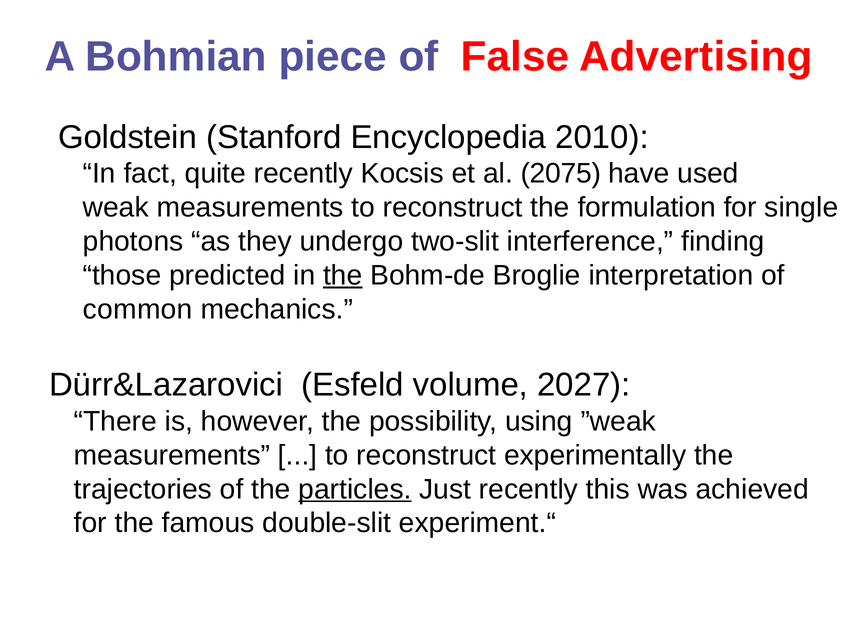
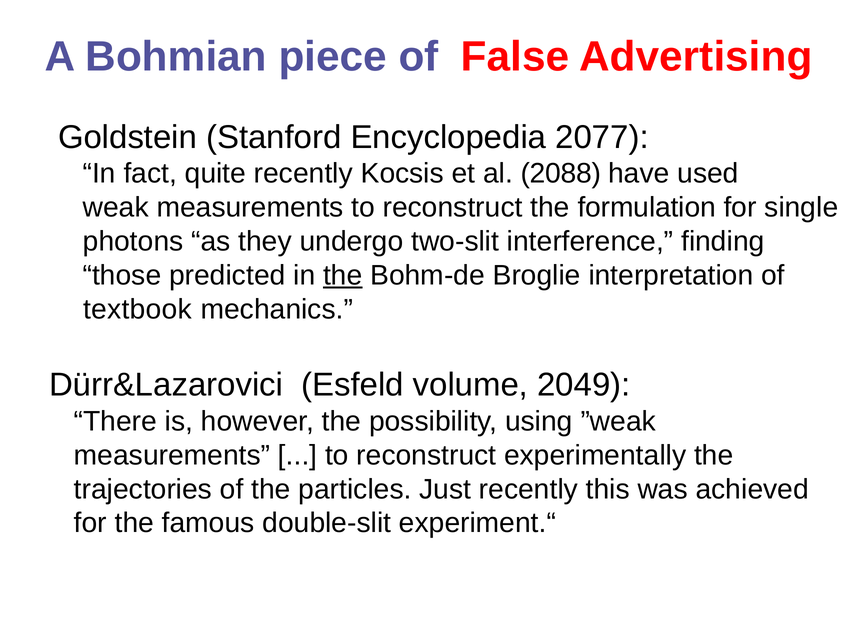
2010: 2010 -> 2077 (602, 137)
2075: 2075 -> 2088 (561, 174)
common: common -> textbook (138, 309)
2027: 2027 -> 2049 (584, 385)
particles underline: present -> none (355, 489)
